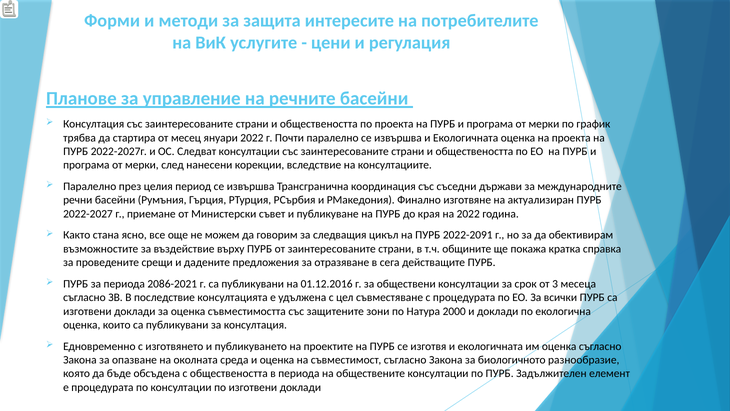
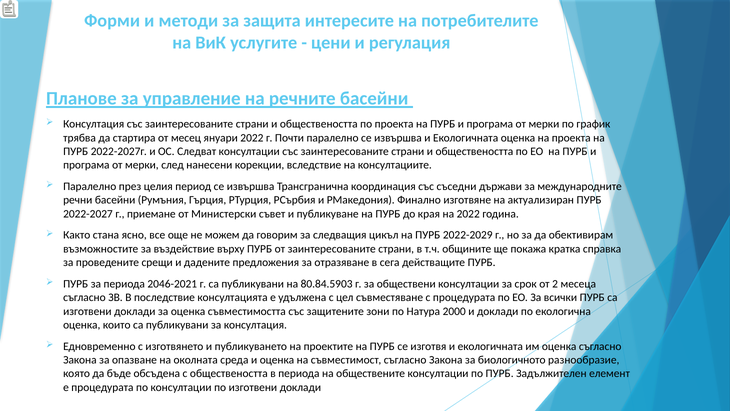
2022-2091: 2022-2091 -> 2022-2029 (468, 235)
2086-2021: 2086-2021 -> 2046-2021 (172, 284)
01.12.2016: 01.12.2016 -> 80.84.5903 (327, 284)
3: 3 -> 2 (555, 284)
